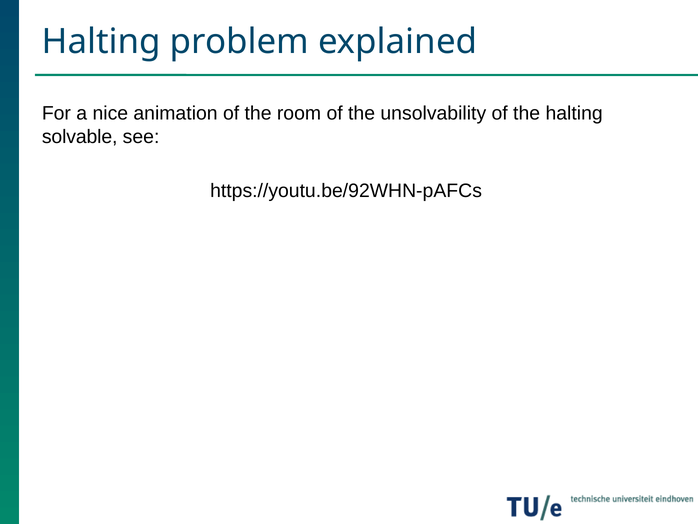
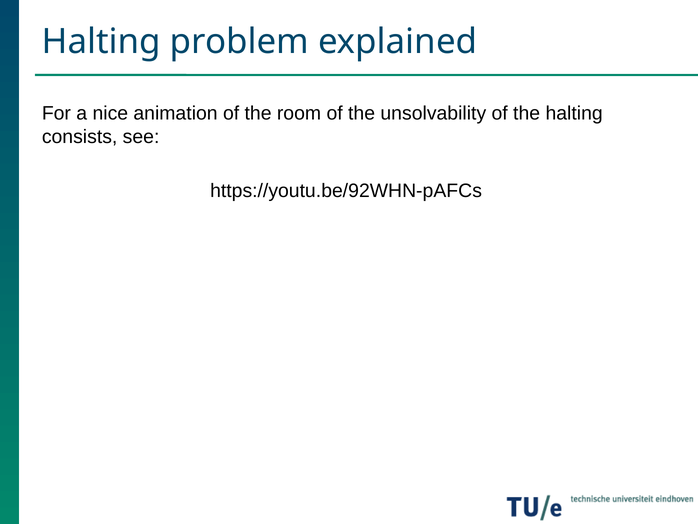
solvable: solvable -> consists (80, 137)
